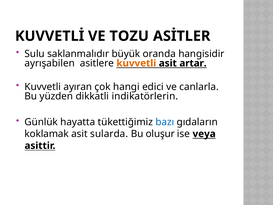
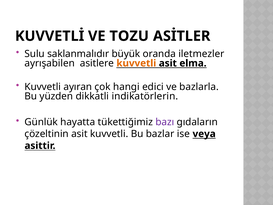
hangisidir: hangisidir -> iletmezler (201, 54)
artar: artar -> elma (193, 63)
canlarla: canlarla -> bazlarla (199, 87)
bazı colour: blue -> purple (165, 122)
koklamak: koklamak -> çözeltinin (47, 134)
asit sularda: sularda -> kuvvetli (109, 134)
oluşur: oluşur -> bazlar (160, 134)
